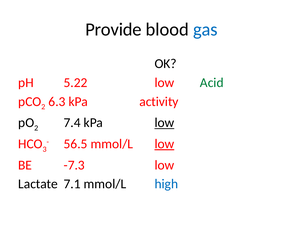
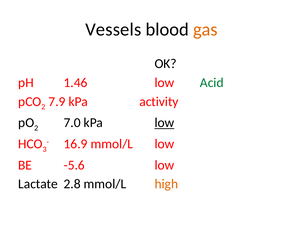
Provide: Provide -> Vessels (113, 29)
gas colour: blue -> orange (205, 29)
5.22: 5.22 -> 1.46 (76, 82)
6.3: 6.3 -> 7.9 (57, 101)
7.4: 7.4 -> 7.0 (72, 122)
56.5: 56.5 -> 16.9 (76, 143)
low underline: present -> none (164, 143)
-7.3: -7.3 -> -5.6 (74, 165)
7.1: 7.1 -> 2.8 (72, 183)
high colour: blue -> orange (166, 183)
